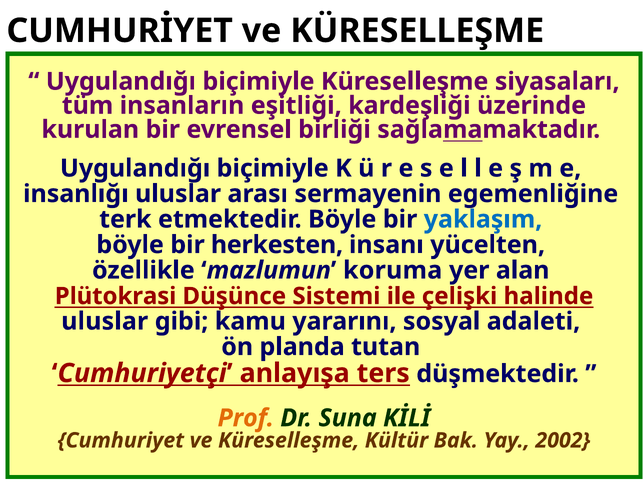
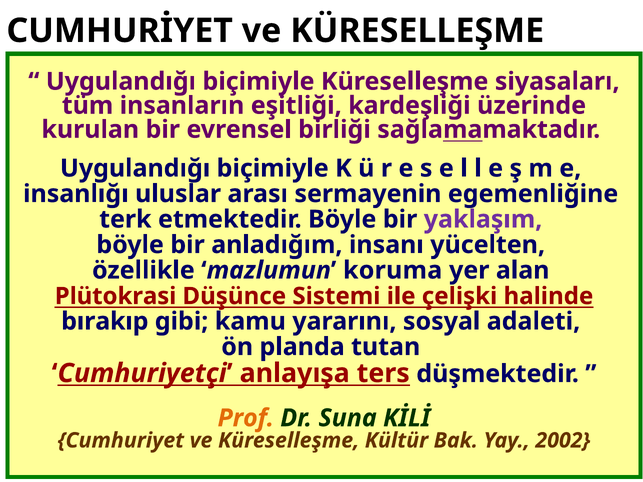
yaklaşım colour: blue -> purple (483, 219)
herkesten: herkesten -> anladığım (277, 245)
uluslar: uluslar -> bırakıp (105, 322)
